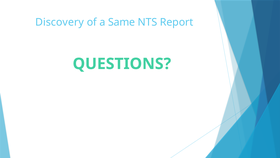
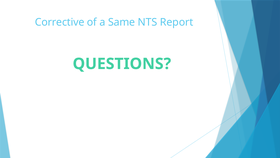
Discovery: Discovery -> Corrective (60, 22)
